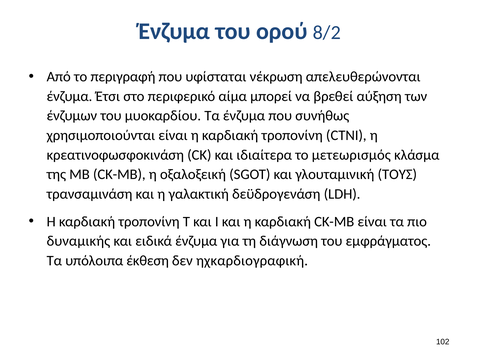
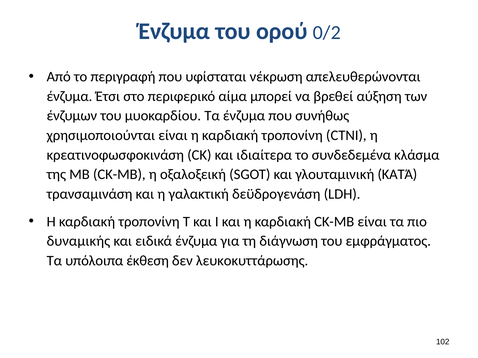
8/2: 8/2 -> 0/2 (327, 33)
μετεωρισμός: μετεωρισμός -> συνδεδεμένα (351, 155)
ΤΟΥΣ: ΤΟΥΣ -> ΚΑΤΆ (397, 175)
ηχκαρδιογραφική: ηχκαρδιογραφική -> λευκοκυττάρωσης (252, 261)
